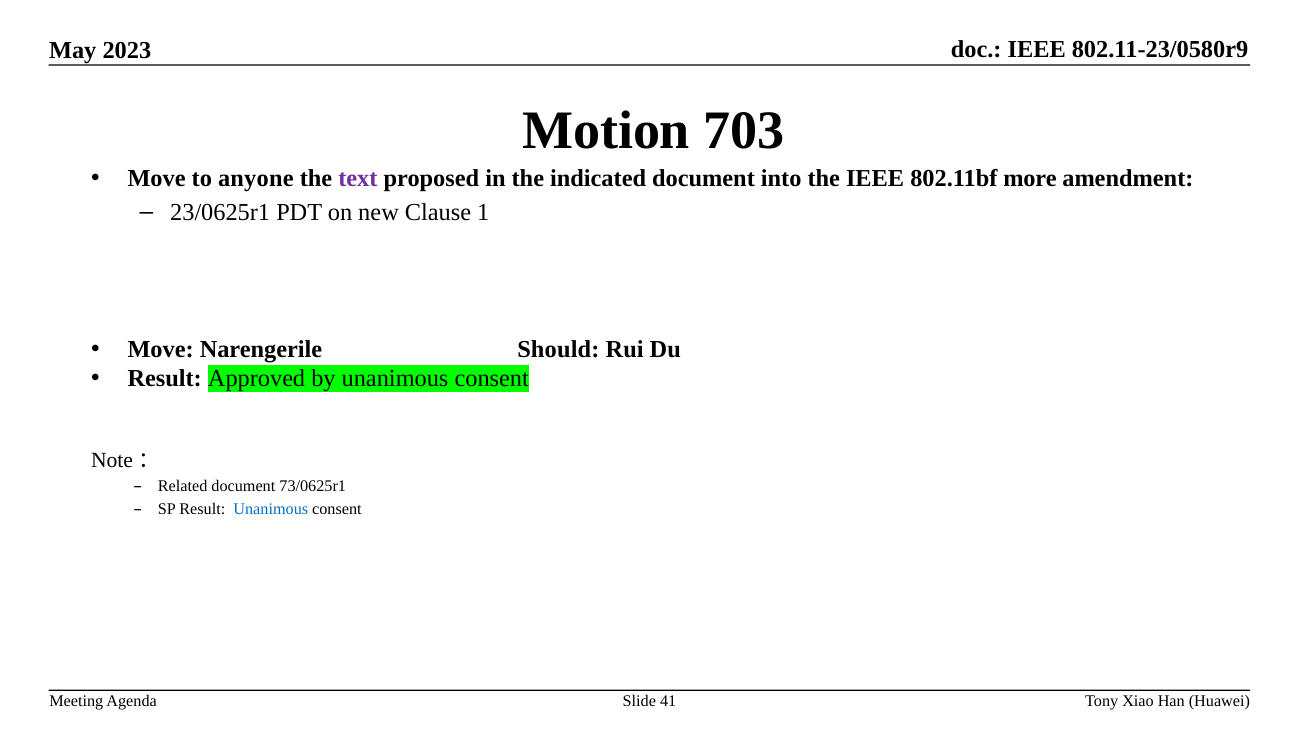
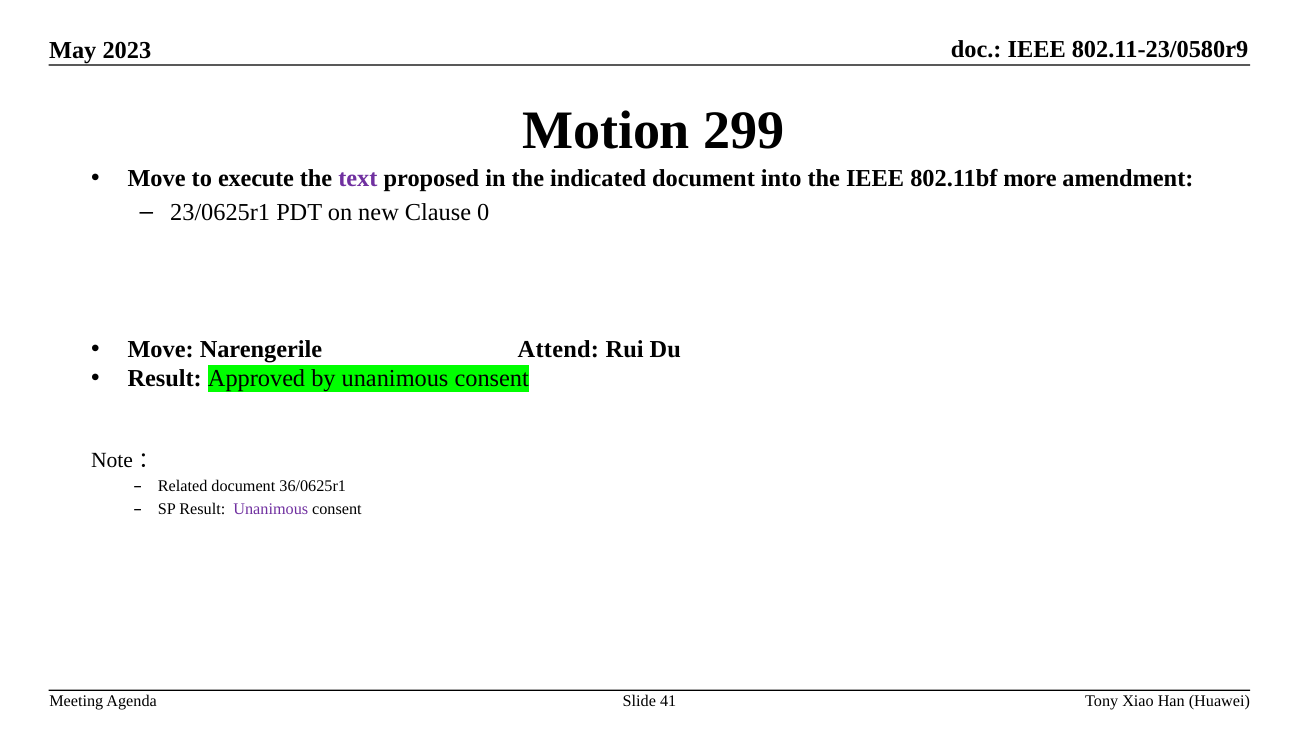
703: 703 -> 299 (744, 130)
anyone: anyone -> execute (256, 179)
1: 1 -> 0 (483, 213)
Should: Should -> Attend (558, 349)
73/0625r1: 73/0625r1 -> 36/0625r1 (313, 486)
Unanimous colour: blue -> purple (271, 509)
